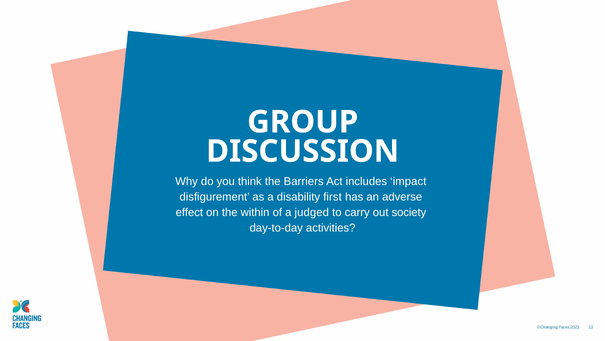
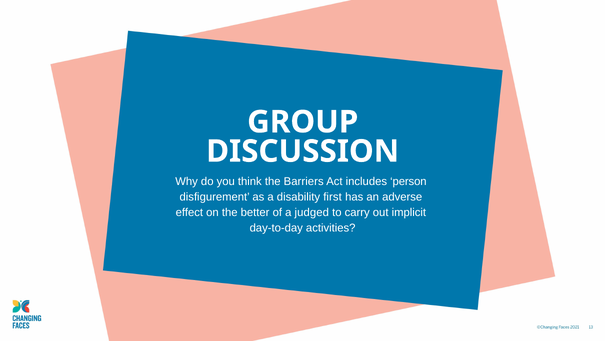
impact: impact -> person (408, 181)
within: within -> better (255, 212)
society: society -> implicit (409, 212)
